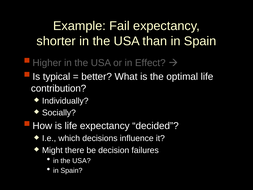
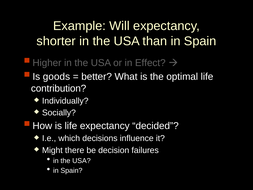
Fail: Fail -> Will (119, 26)
typical: typical -> goods (56, 76)
